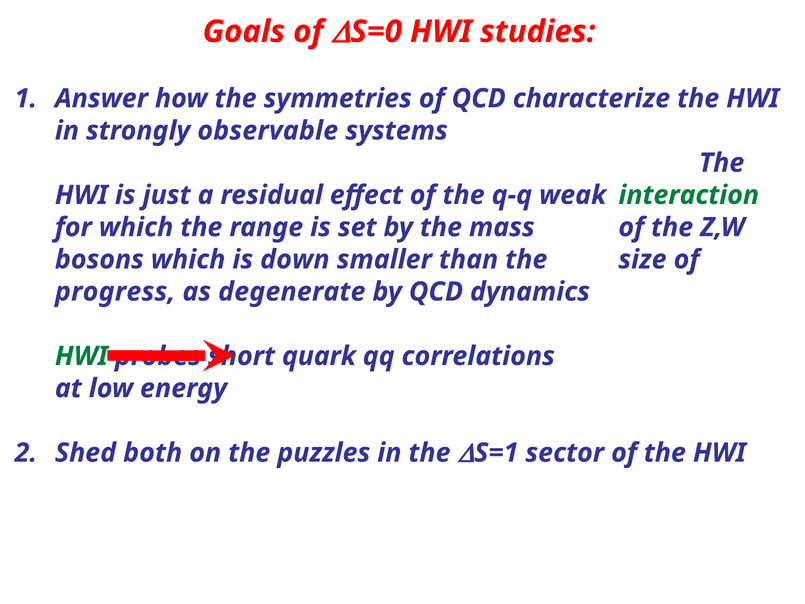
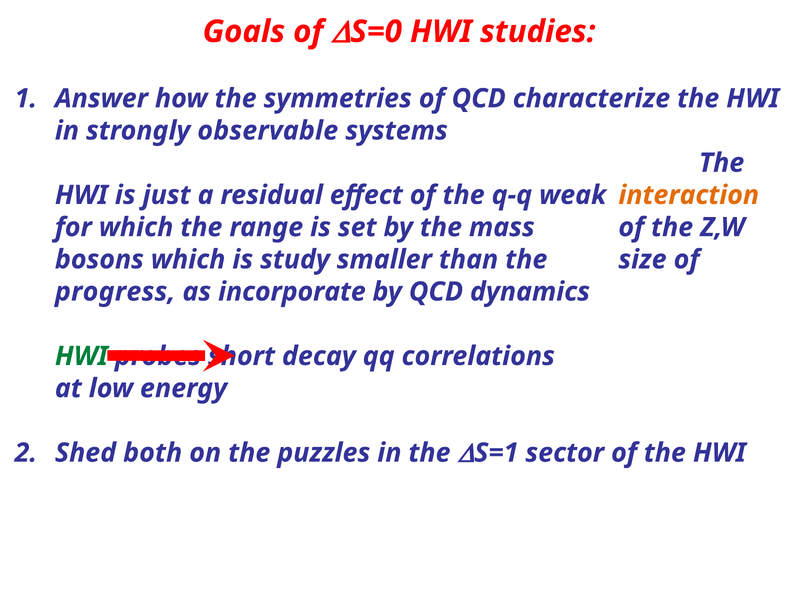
interaction colour: green -> orange (689, 195)
down: down -> study (295, 259)
degenerate: degenerate -> incorporate (292, 292)
quark: quark -> decay (319, 356)
